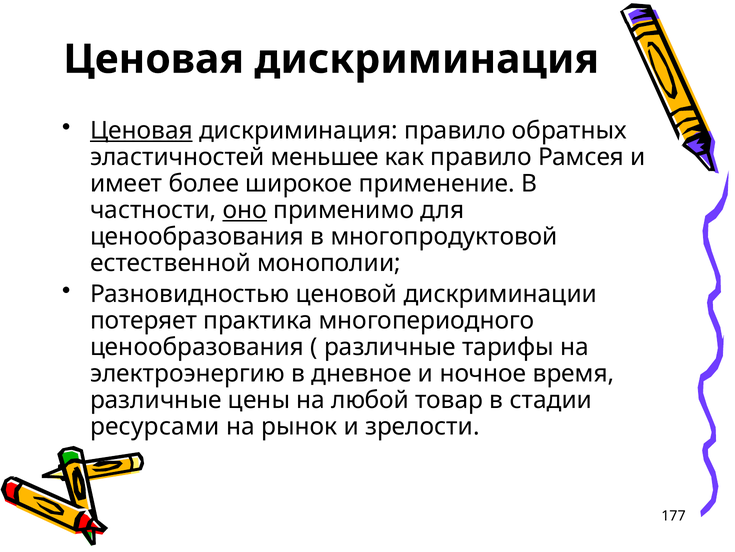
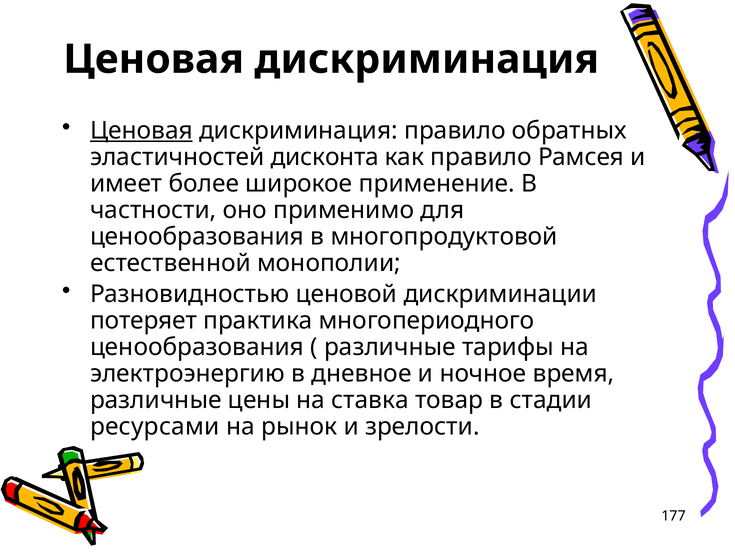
меньшее: меньшее -> дисконта (325, 157)
оно underline: present -> none (245, 210)
любой: любой -> ставка (370, 400)
